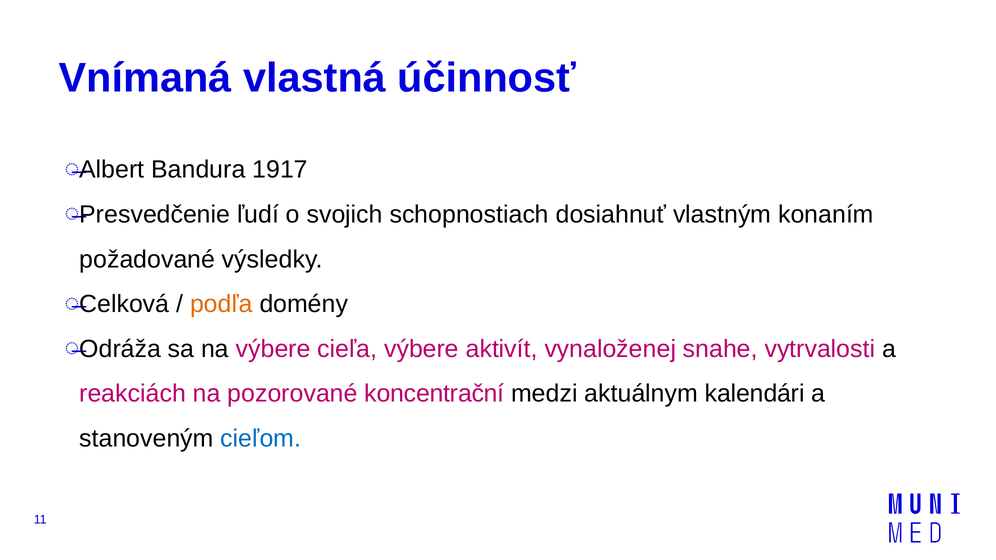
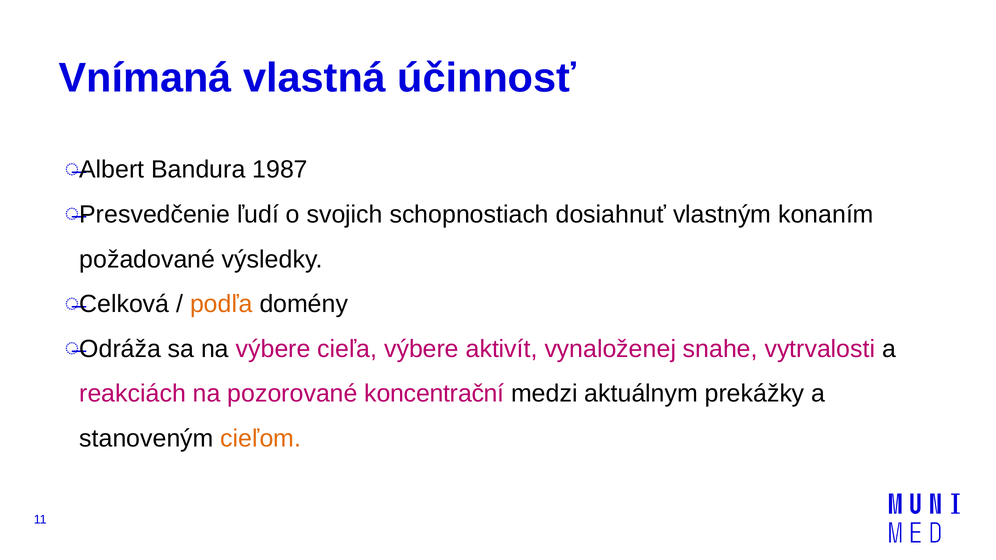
1917: 1917 -> 1987 (280, 170)
kalendári: kalendári -> prekážky (755, 394)
cieľom colour: blue -> orange (261, 439)
